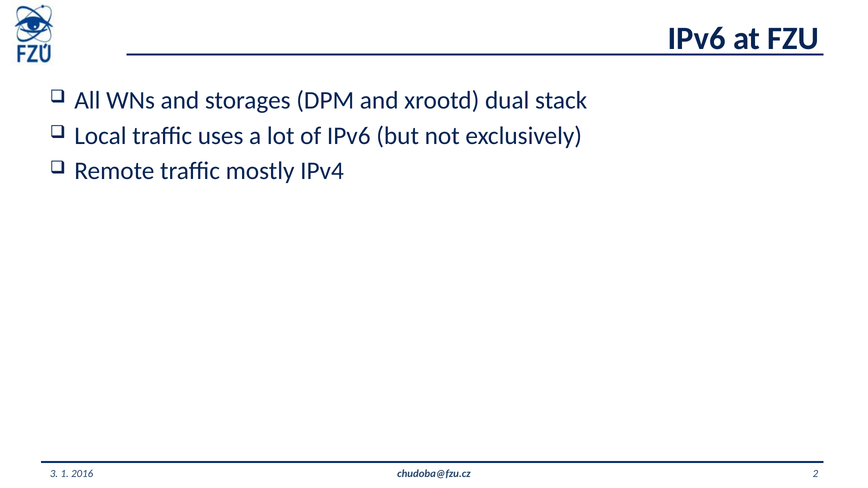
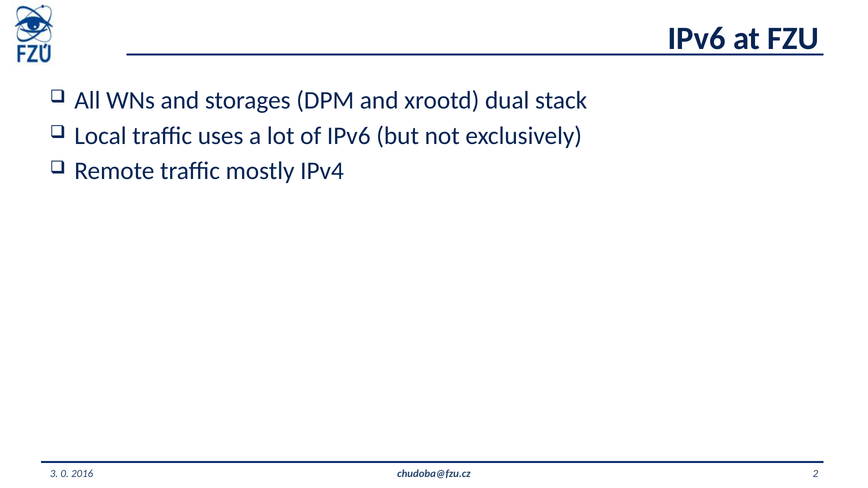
1: 1 -> 0 (65, 474)
